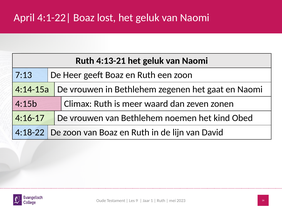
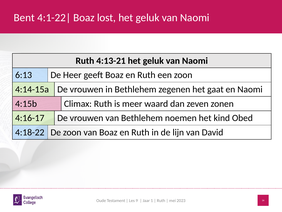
April: April -> Bent (24, 18)
7:13: 7:13 -> 6:13 (24, 75)
